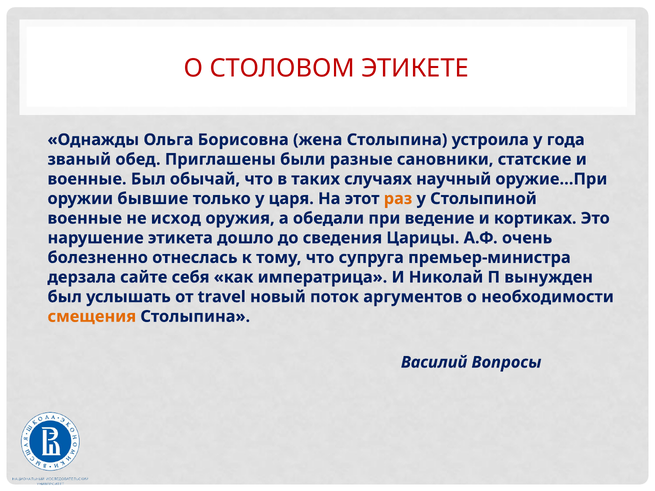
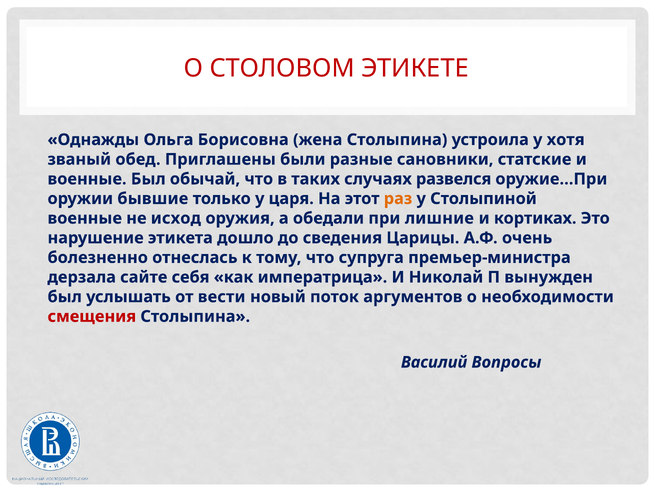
года: года -> хотя (566, 140)
научный: научный -> развелся (454, 179)
ведение: ведение -> лишние (439, 218)
travel: travel -> вести (222, 297)
смещения colour: orange -> red (92, 317)
